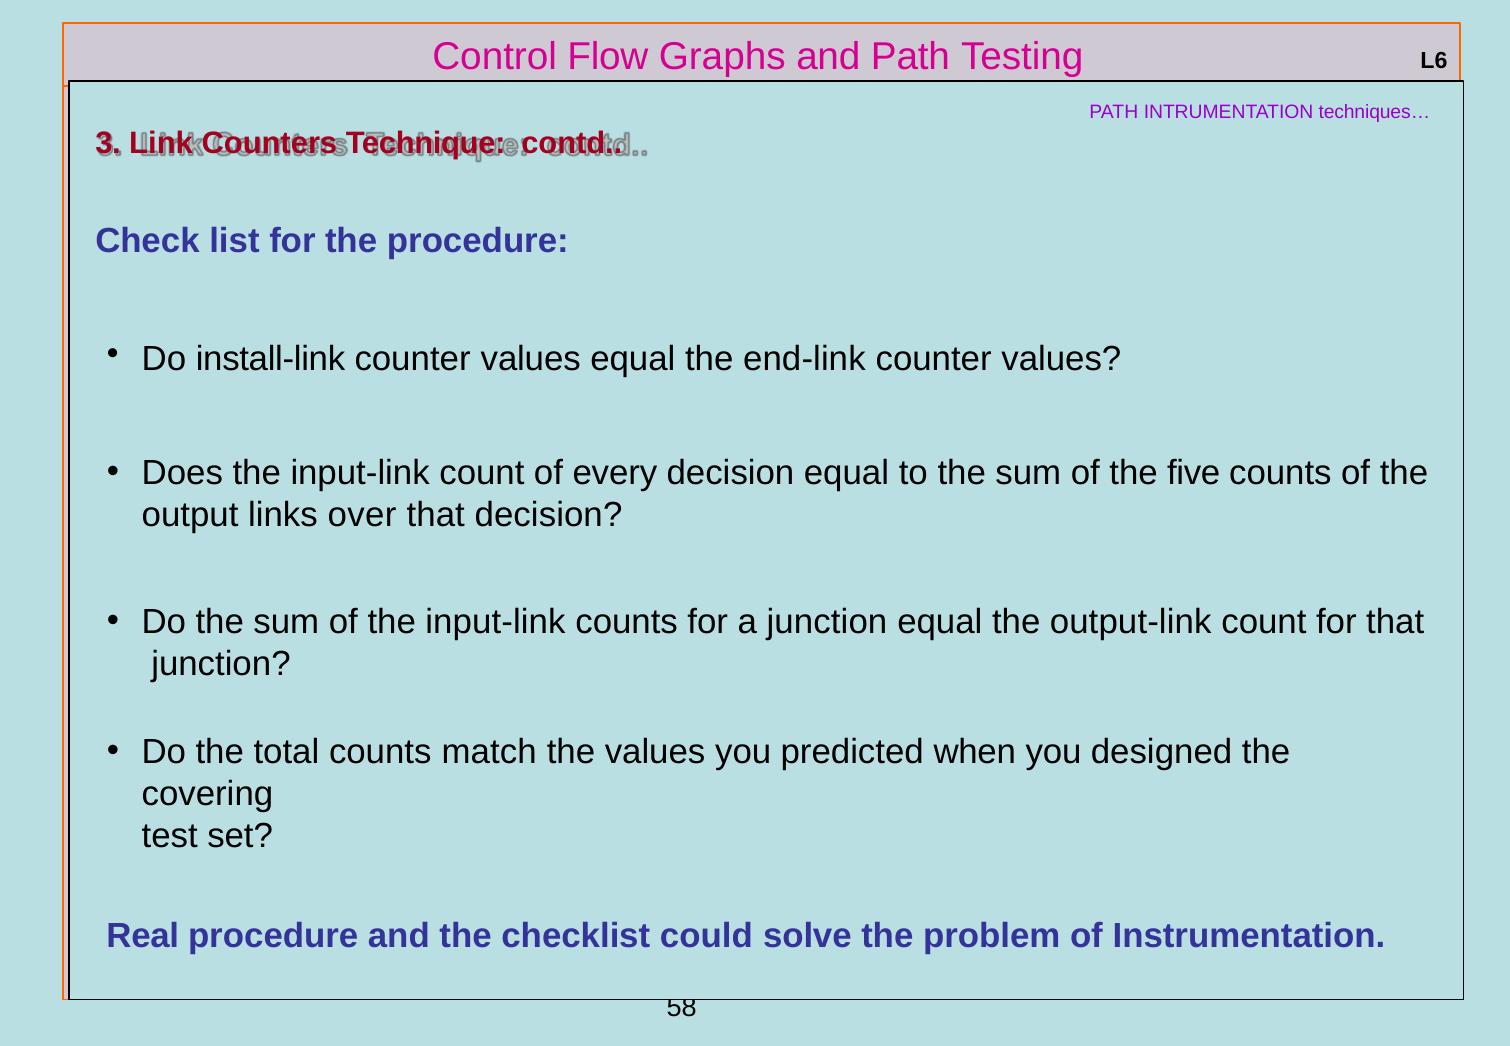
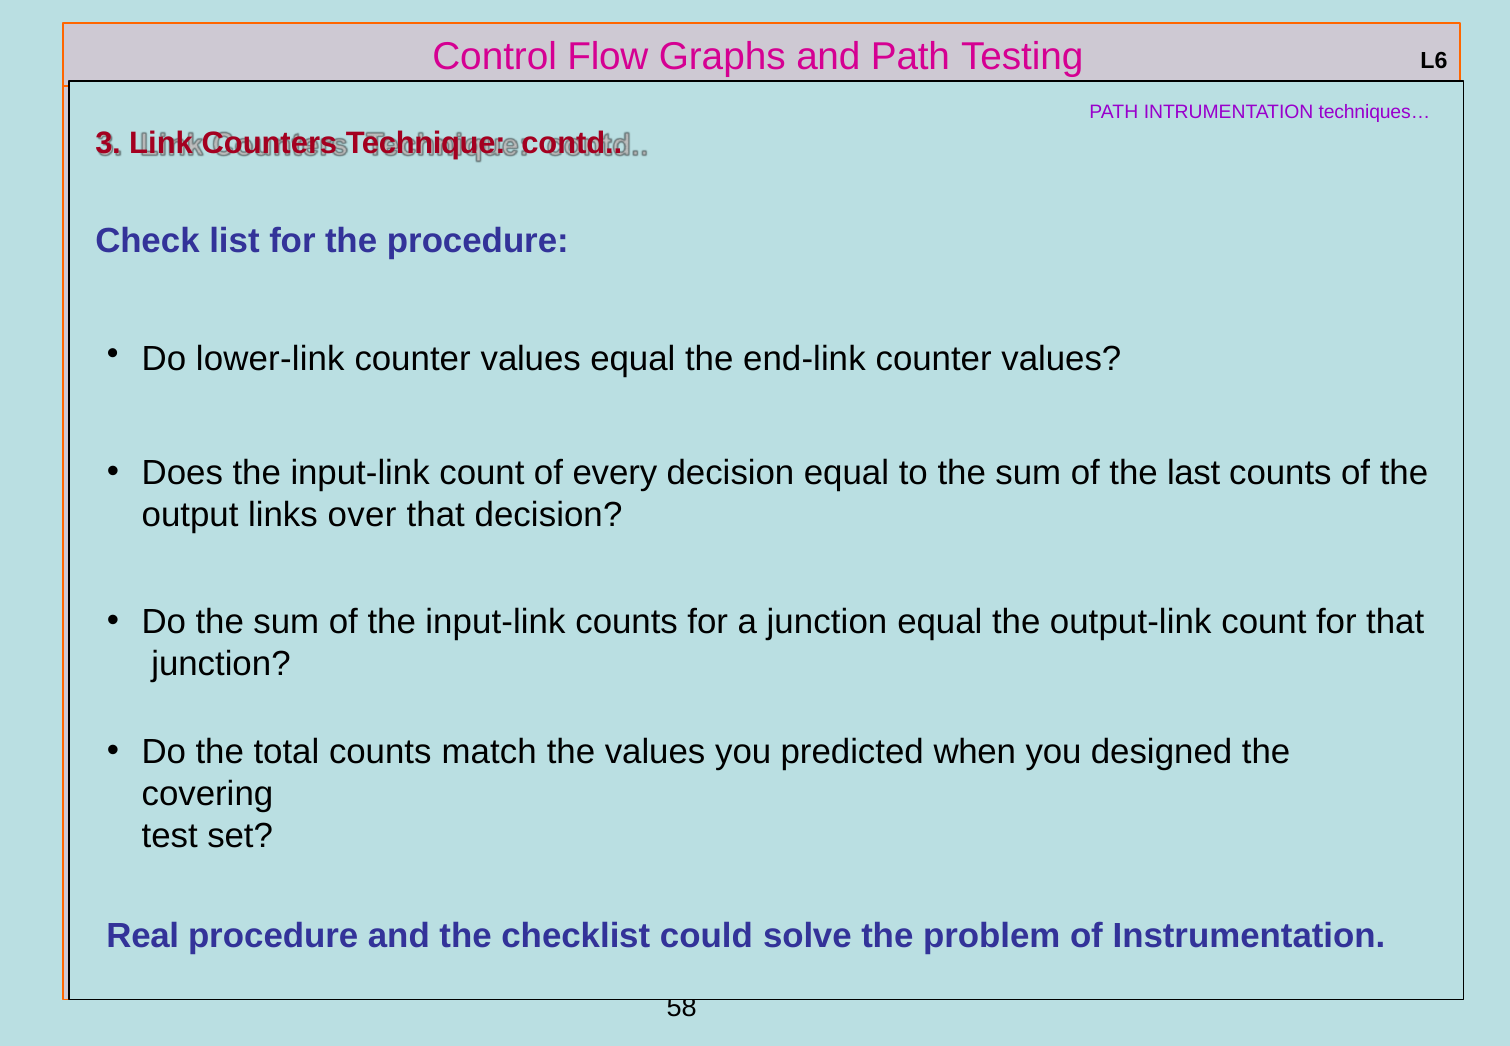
install-link: install-link -> lower-link (270, 359)
five: five -> last (1194, 472)
